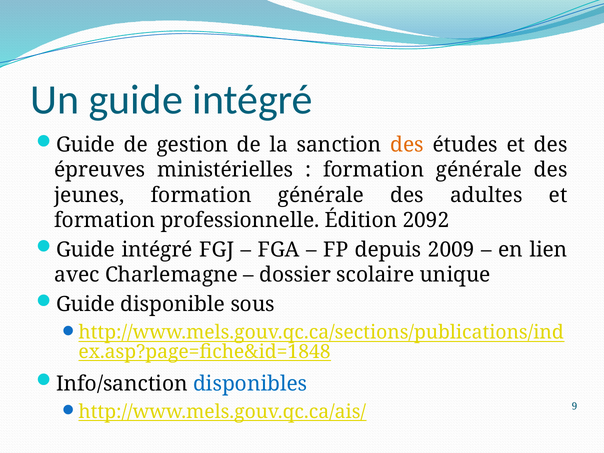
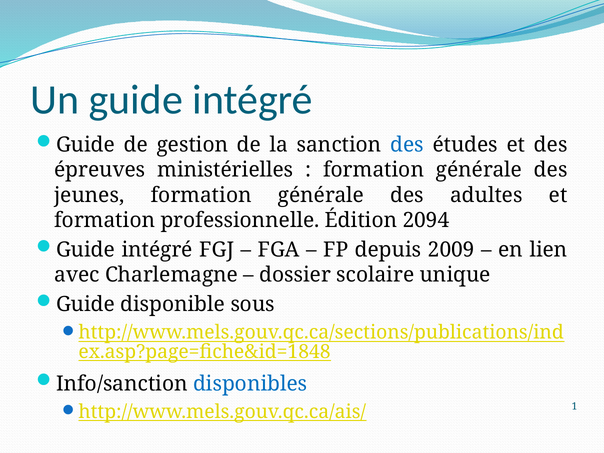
des colour: orange -> blue (407, 145)
2092: 2092 -> 2094 (426, 220)
9: 9 -> 1 (574, 406)
